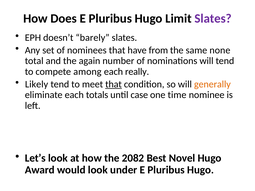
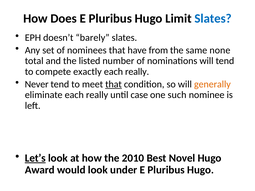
Slates colour: purple -> blue (213, 19)
again: again -> listed (90, 61)
among: among -> exactly (87, 72)
Likely: Likely -> Never (37, 84)
eliminate each totals: totals -> really (97, 95)
time: time -> such (177, 95)
Let’s underline: none -> present (35, 158)
2082: 2082 -> 2010 (133, 158)
